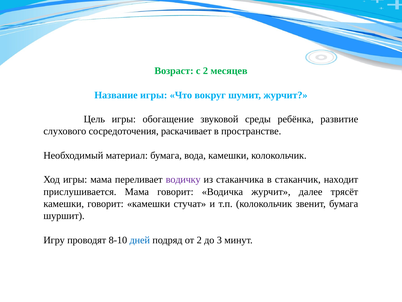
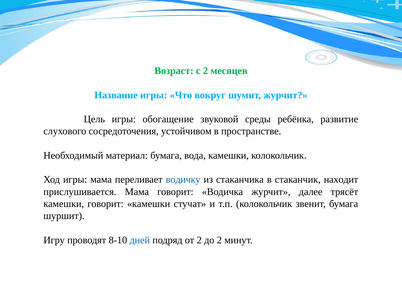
раскачивает: раскачивает -> устойчивом (186, 131)
водичку colour: purple -> blue (183, 179)
до 3: 3 -> 2 (219, 240)
